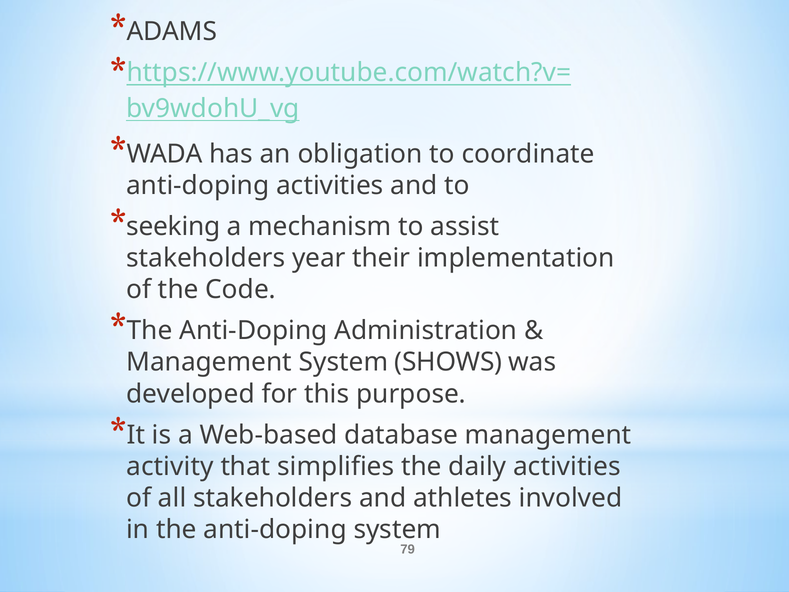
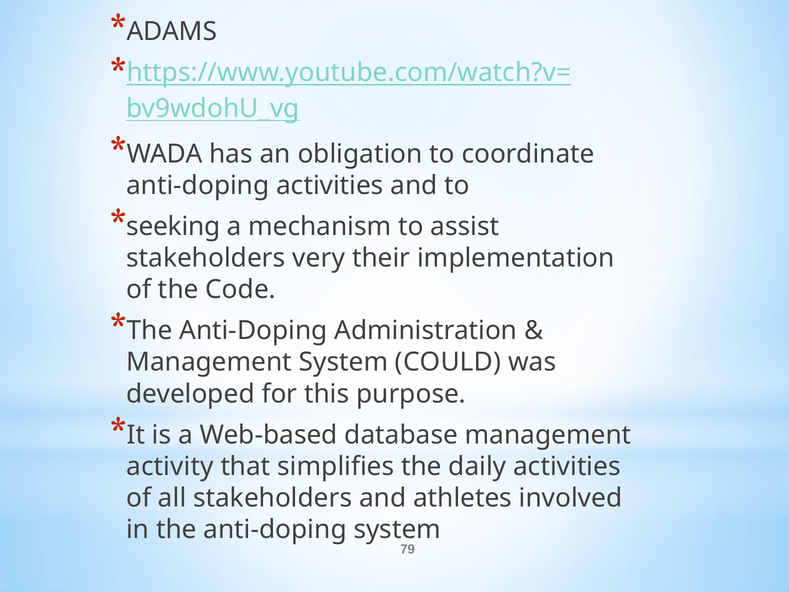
year: year -> very (319, 258)
SHOWS: SHOWS -> COULD (448, 362)
